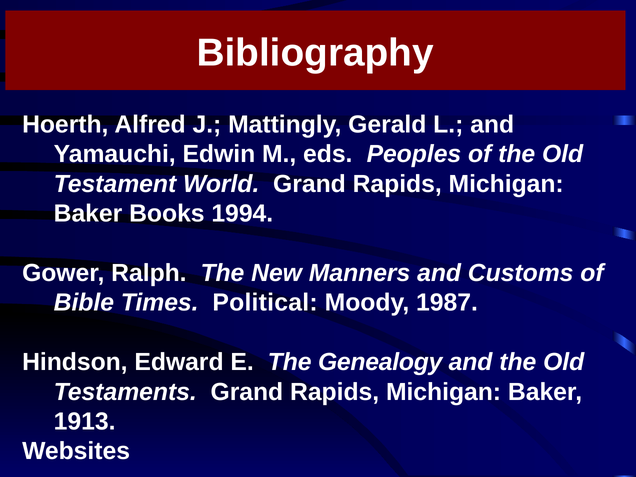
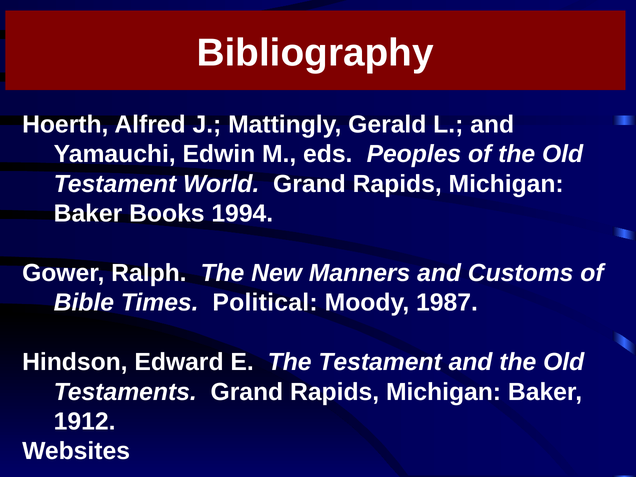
The Genealogy: Genealogy -> Testament (380, 362)
1913: 1913 -> 1912 (85, 422)
